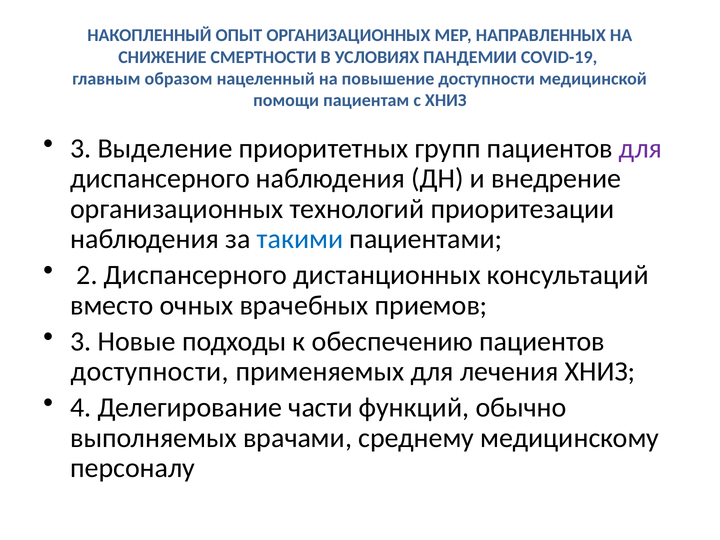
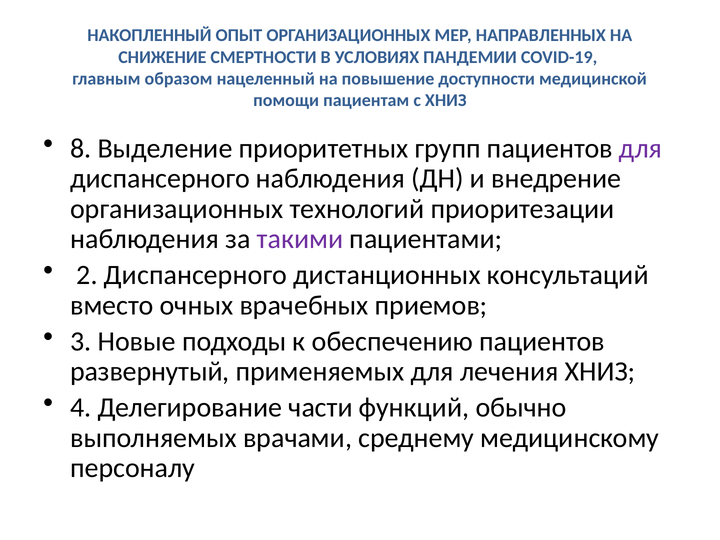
3: 3 -> 8 (81, 148)
такими colour: blue -> purple (300, 239)
доступности: доступности -> развернутый (150, 372)
